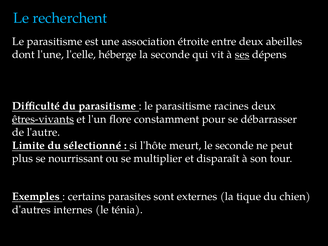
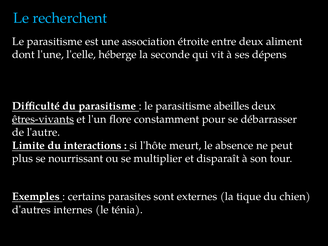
abeilles: abeilles -> aliment (284, 41)
ses underline: present -> none (242, 55)
racines: racines -> abeilles (231, 106)
sélectionné: sélectionné -> interactions (93, 145)
le seconde: seconde -> absence (234, 145)
